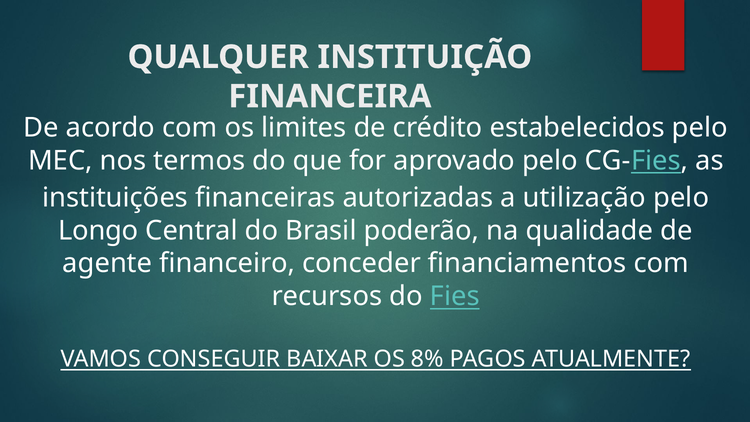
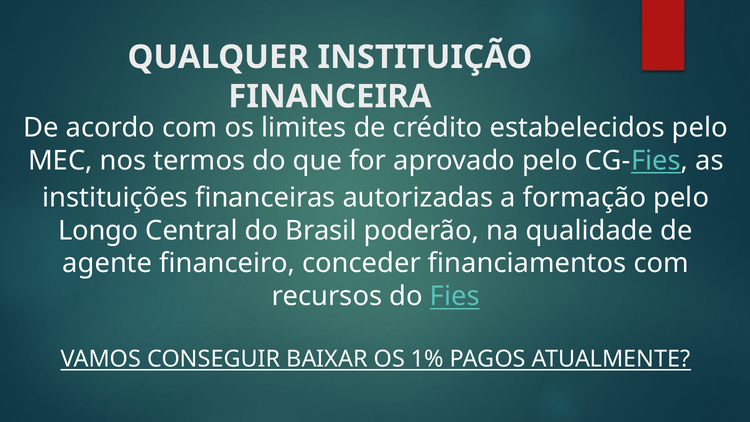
utilização: utilização -> formação (584, 198)
8%: 8% -> 1% (427, 359)
